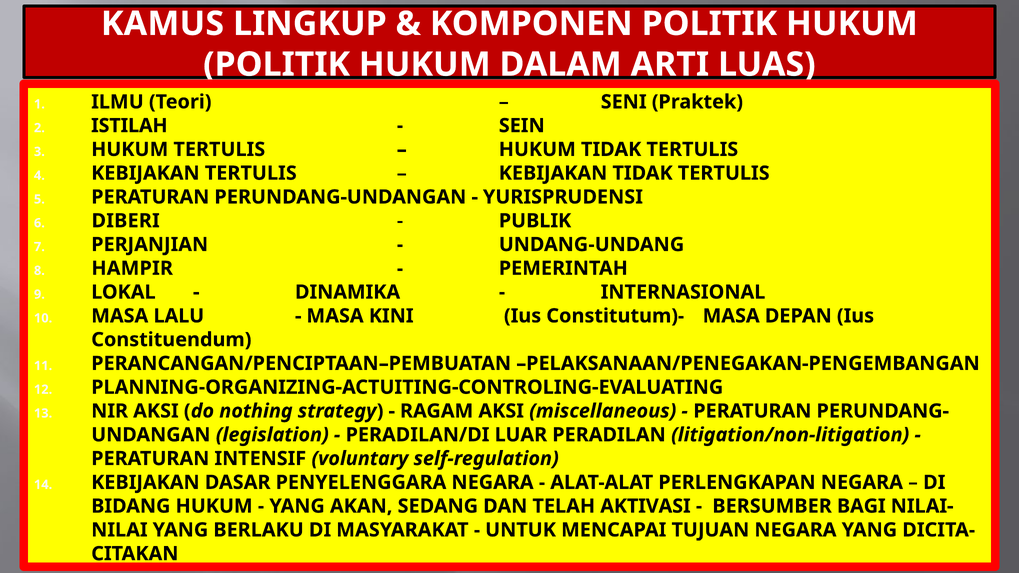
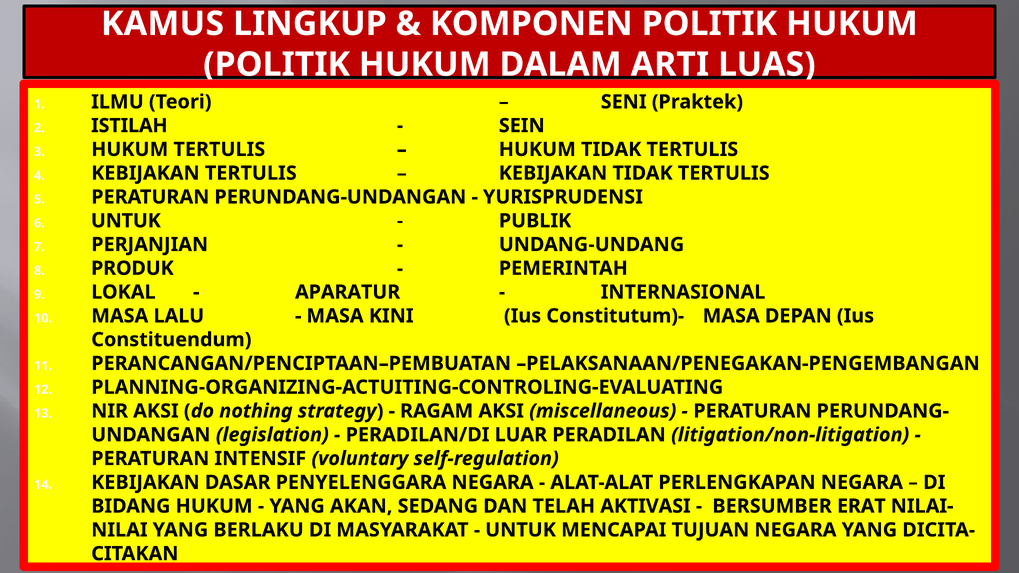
DIBERI: DIBERI -> UNTUK (126, 221)
HAMPIR: HAMPIR -> PRODUK (132, 268)
DINAMIKA: DINAMIKA -> APARATUR (348, 292)
BAGI: BAGI -> ERAT (861, 506)
